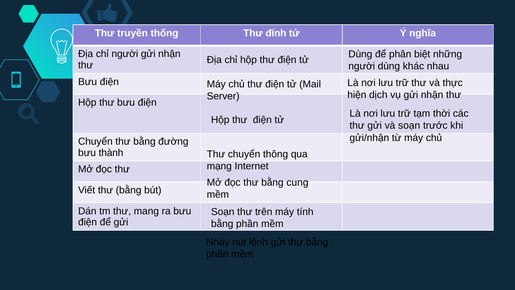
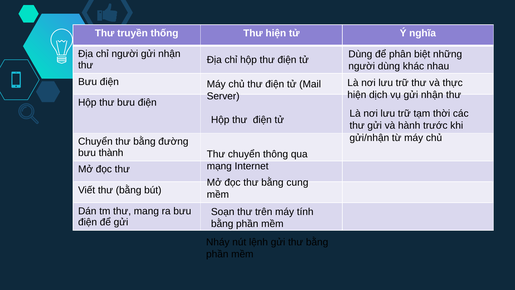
Thư đính: đính -> hiện (276, 33)
và soạn: soạn -> hành (409, 126)
